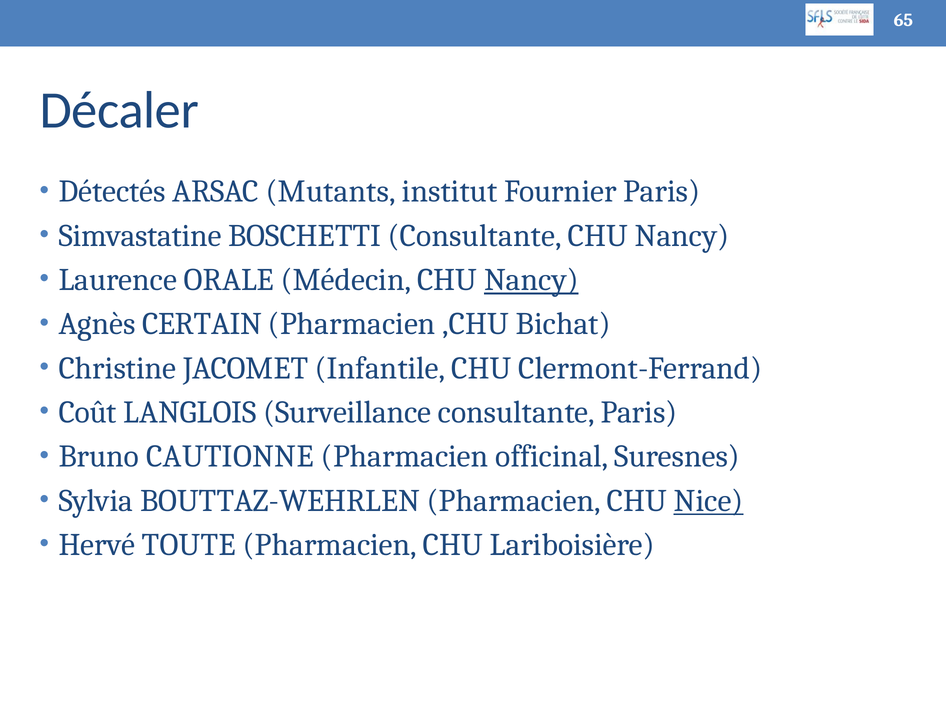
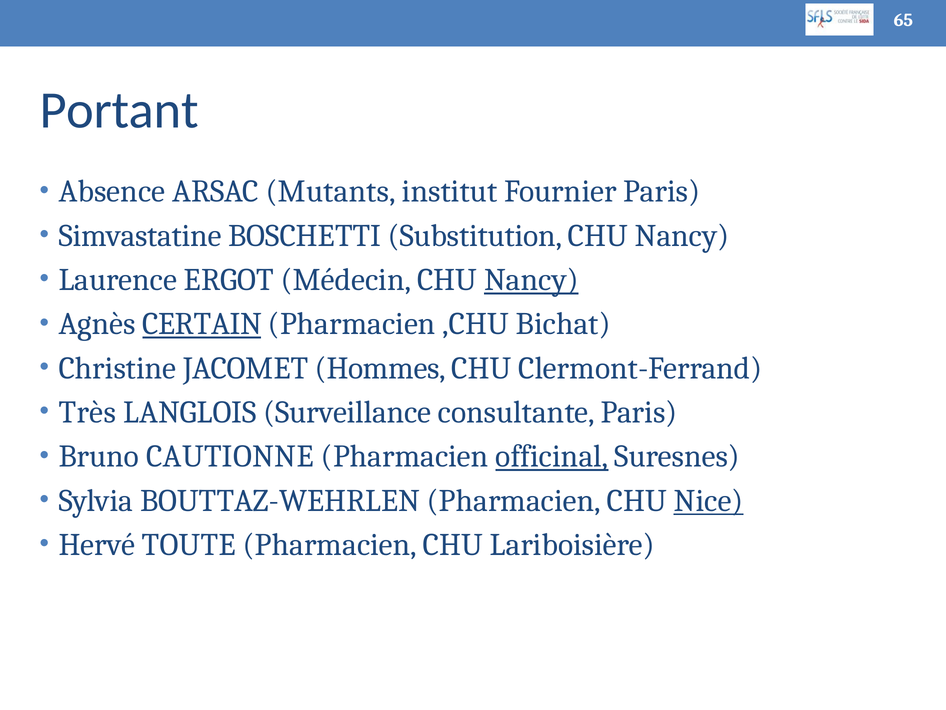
Décaler: Décaler -> Portant (119, 110)
Détectés: Détectés -> Absence (112, 191)
BOSCHETTI Consultante: Consultante -> Substitution (475, 236)
ORALE: ORALE -> ERGOT (229, 280)
CERTAIN underline: none -> present (202, 324)
Infantile: Infantile -> Hommes (380, 368)
Coût: Coût -> Très (87, 412)
officinal underline: none -> present (552, 456)
